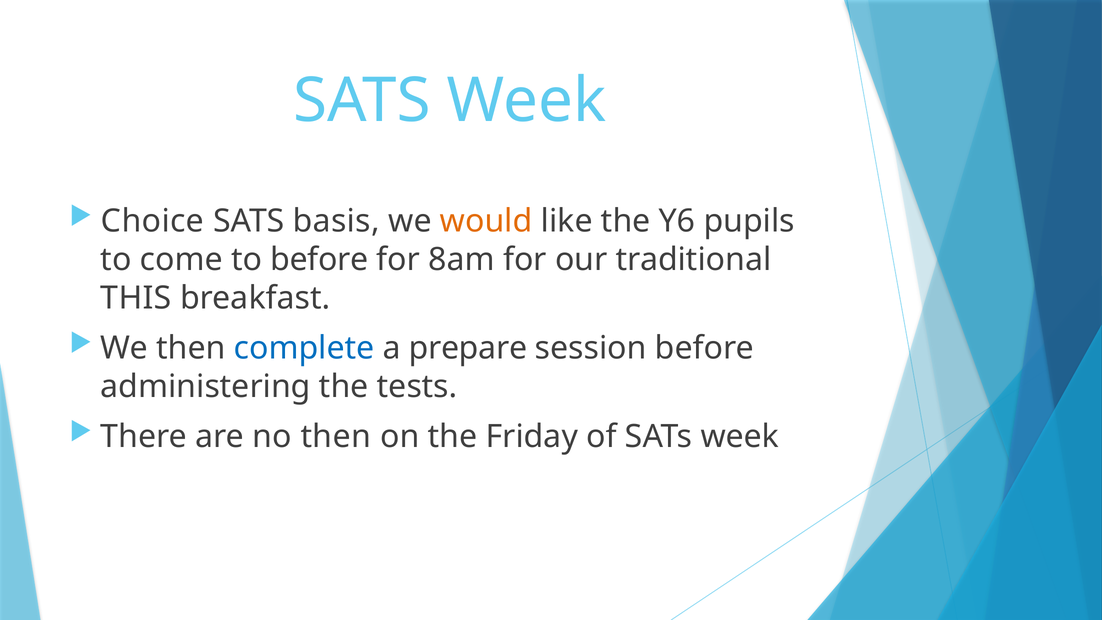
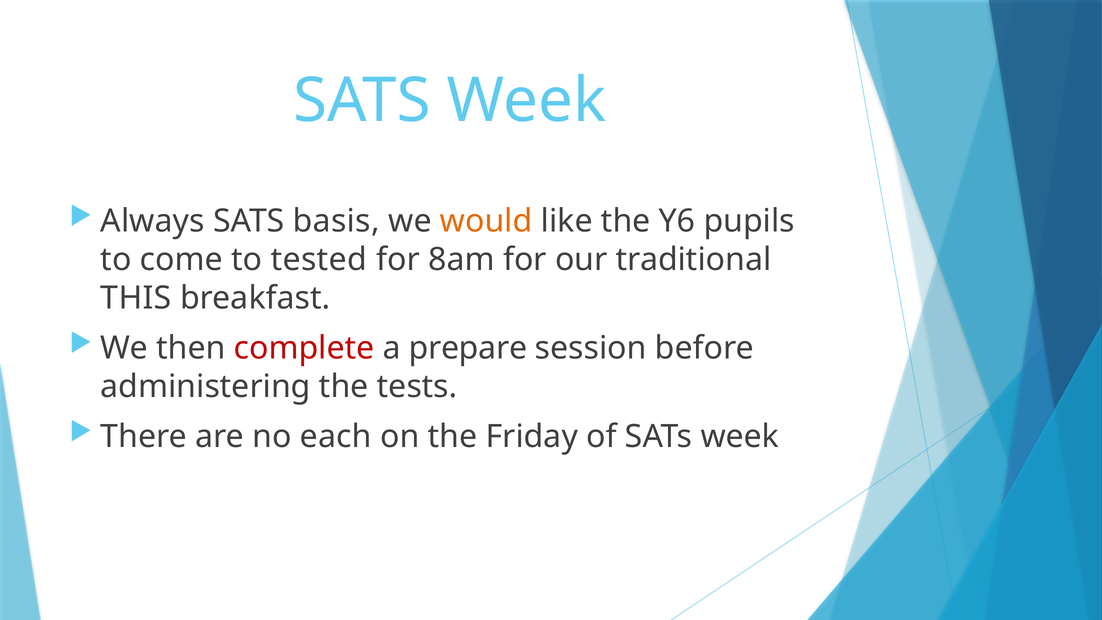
Choice: Choice -> Always (153, 221)
to before: before -> tested (319, 259)
complete colour: blue -> red (304, 348)
no then: then -> each (336, 436)
